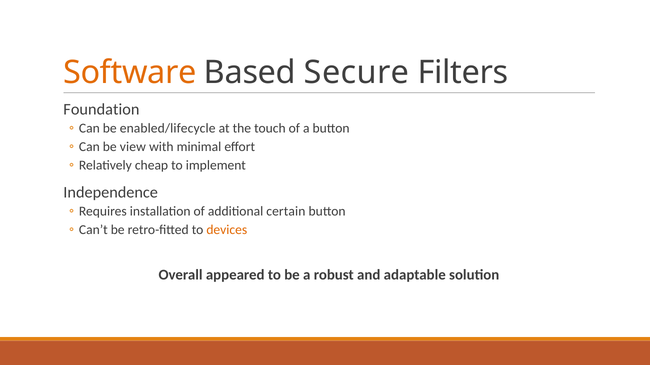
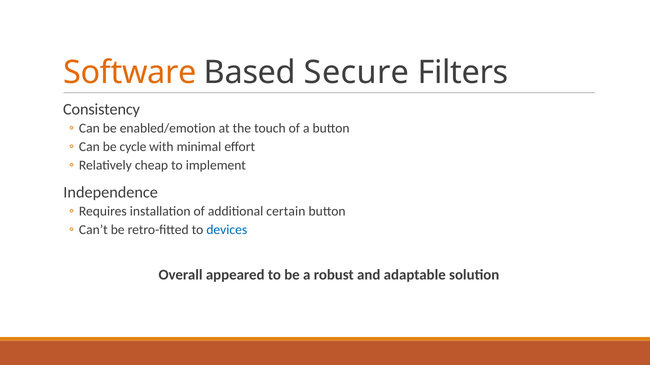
Foundation: Foundation -> Consistency (102, 110)
enabled/lifecycle: enabled/lifecycle -> enabled/emotion (168, 128)
view: view -> cycle (133, 147)
devices colour: orange -> blue (227, 230)
